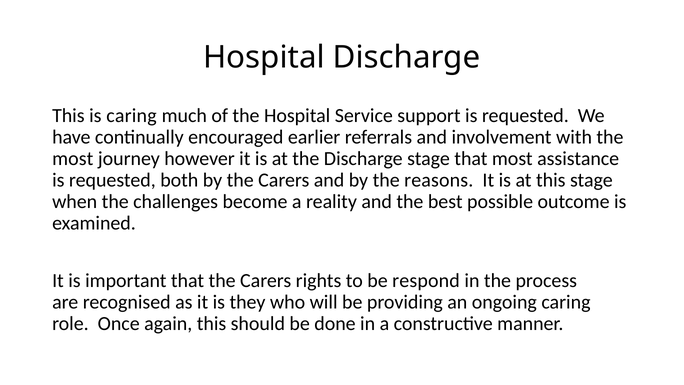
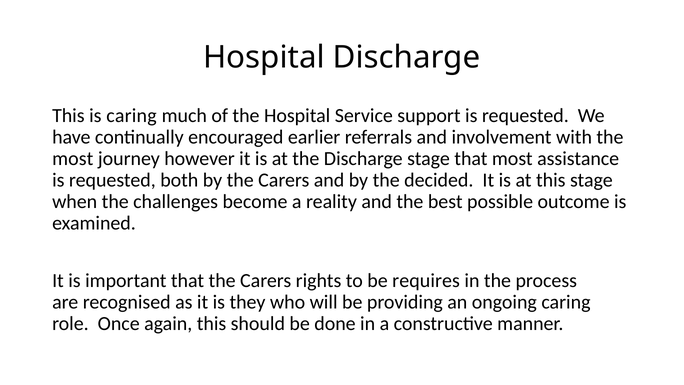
reasons: reasons -> decided (439, 180)
respond: respond -> requires (426, 280)
